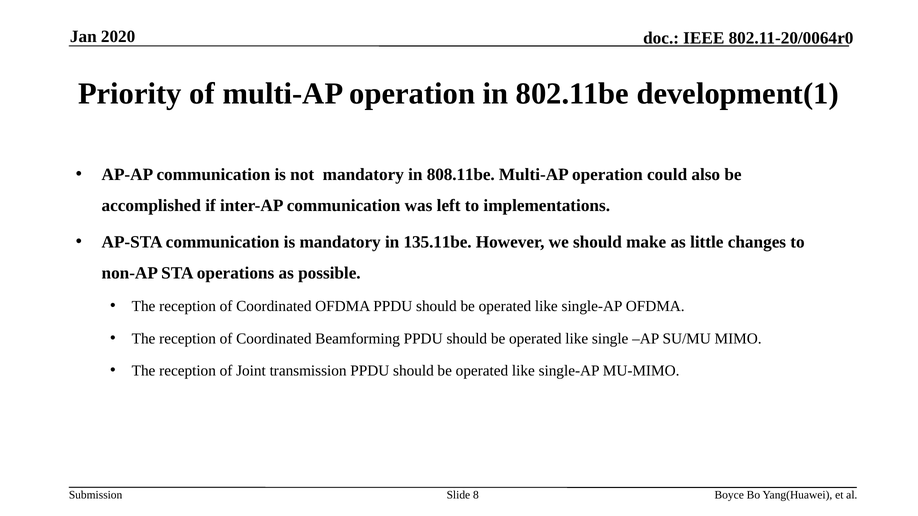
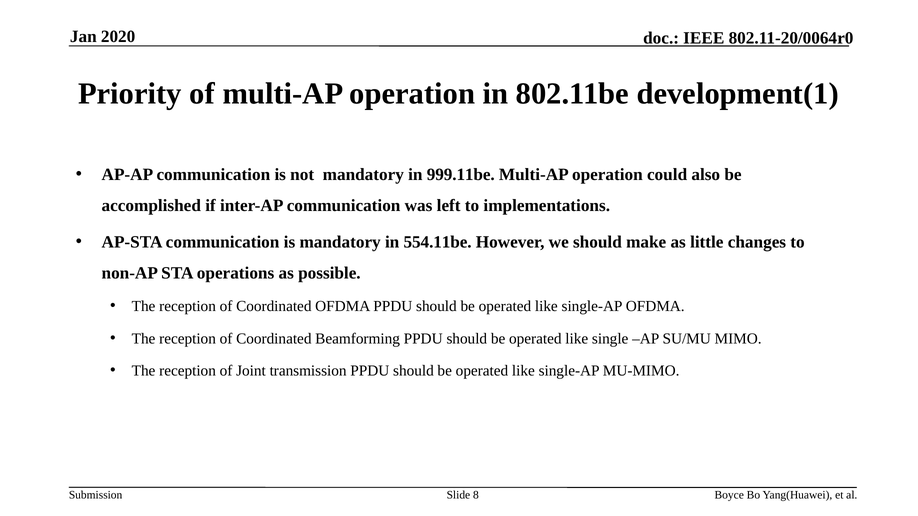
808.11be: 808.11be -> 999.11be (461, 174)
135.11be: 135.11be -> 554.11be (438, 242)
